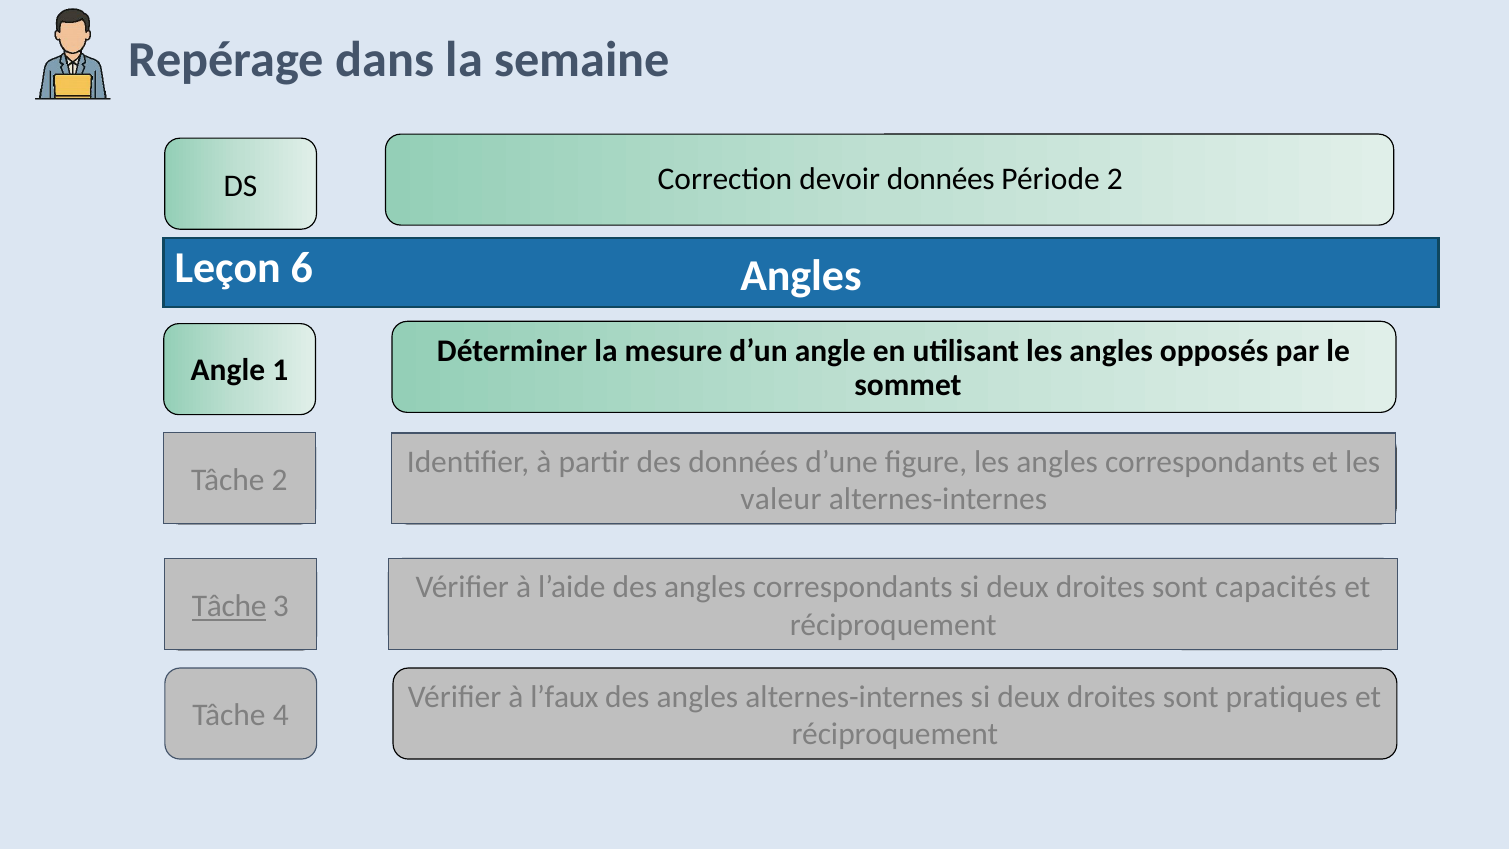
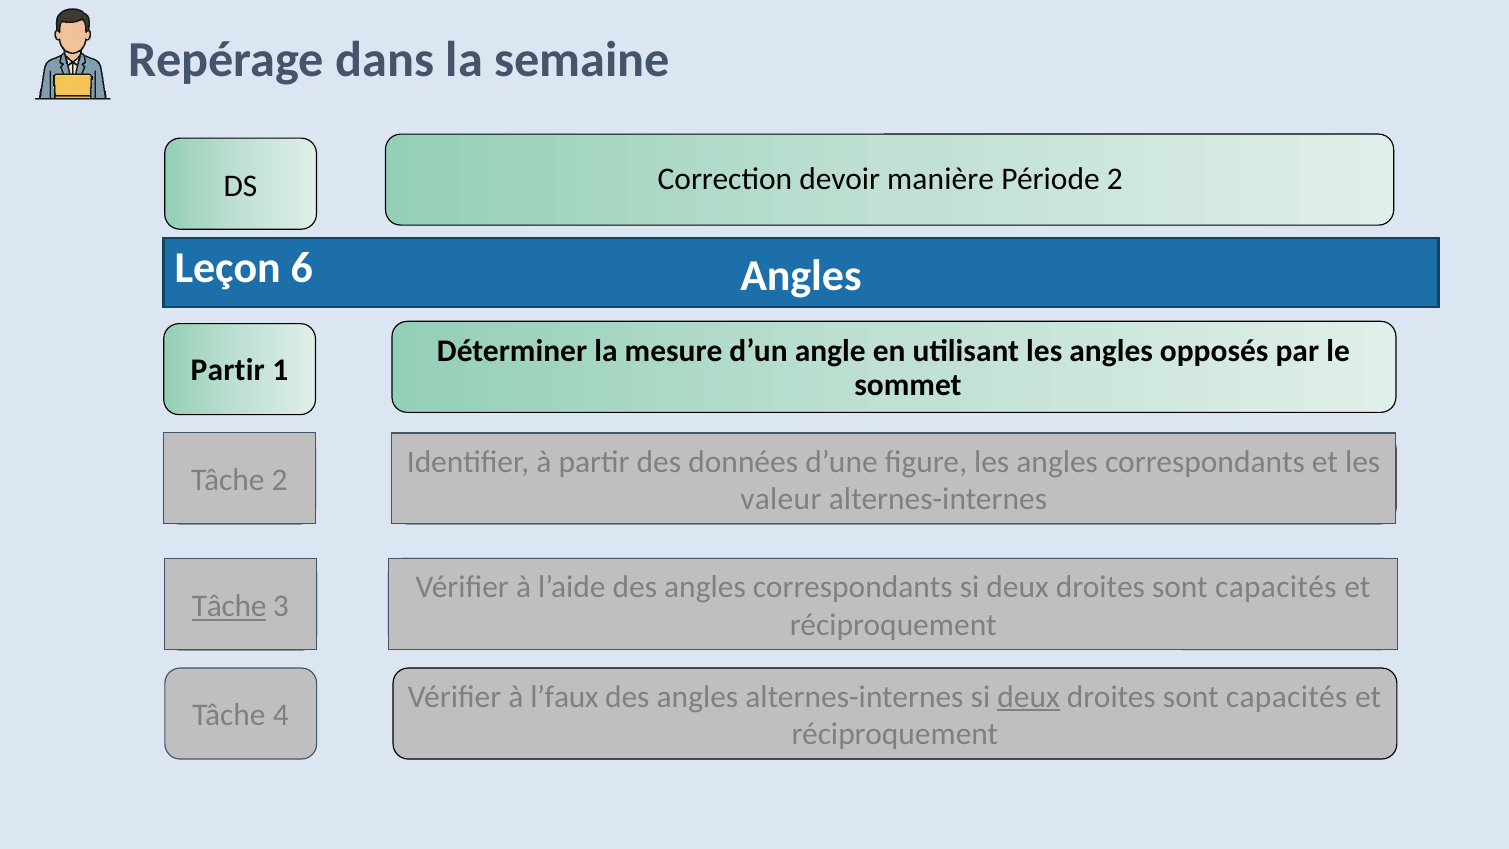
devoir données: données -> manière (941, 179)
Angle: Angle -> Partir (228, 370)
deux underline: none -> present (1029, 697)
pratiques: pratiques -> capacités (1287, 697)
